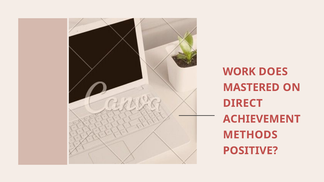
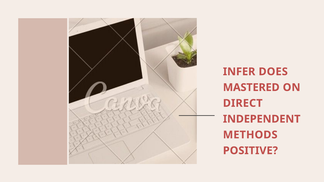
WORK: WORK -> INFER (239, 72)
ACHIEVEMENT: ACHIEVEMENT -> INDEPENDENT (262, 119)
